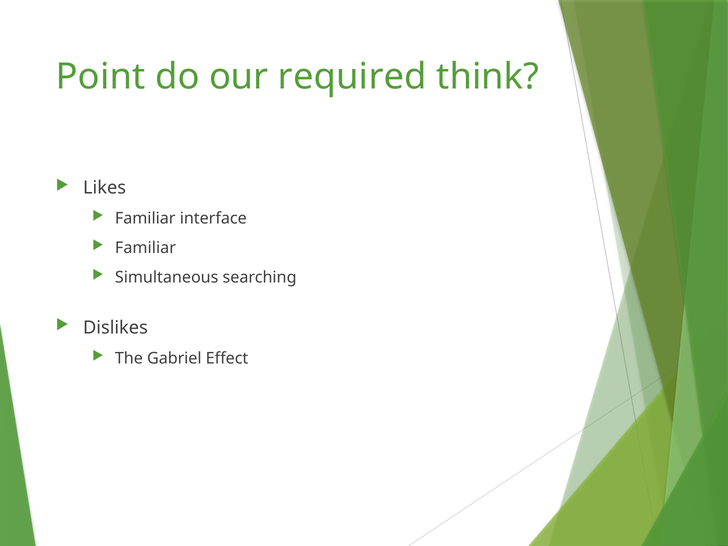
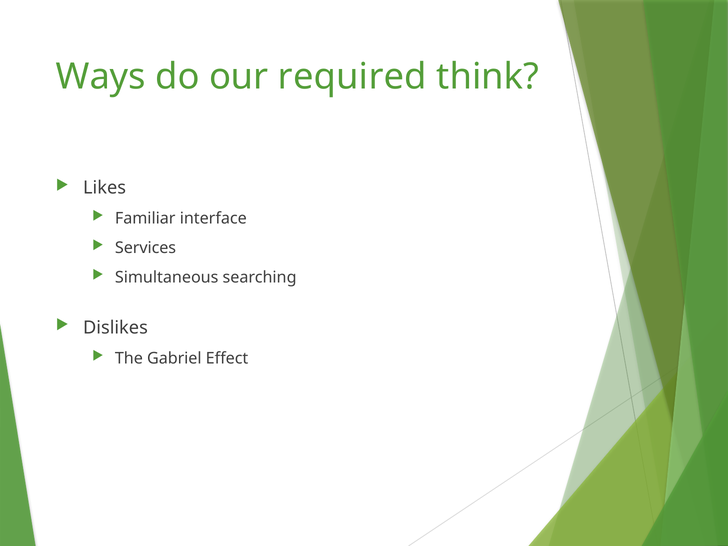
Point: Point -> Ways (101, 77)
Familiar: Familiar -> Services (146, 248)
